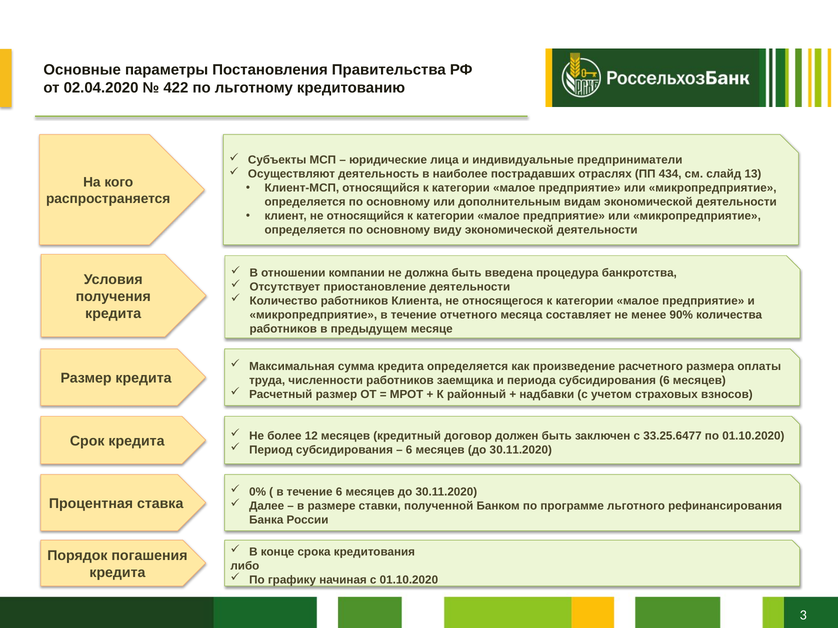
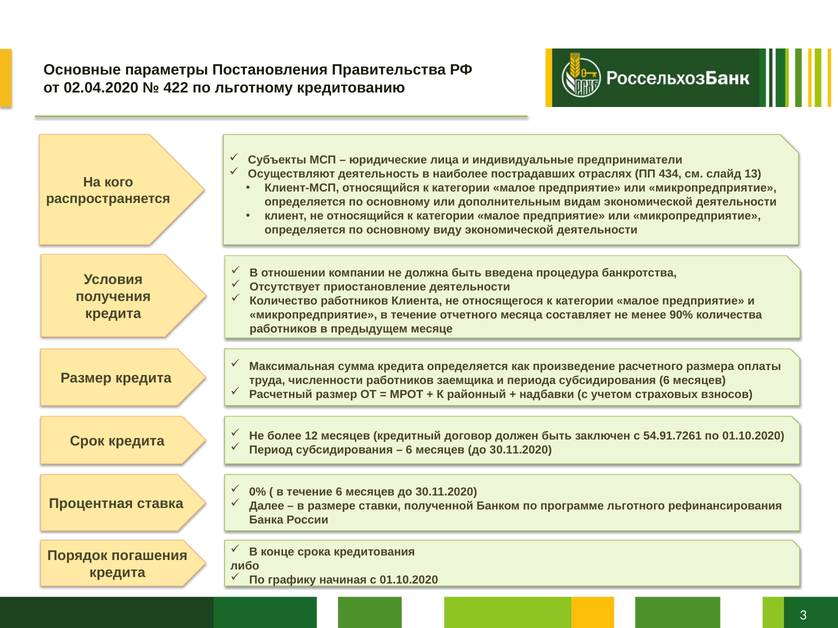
33.25.6477: 33.25.6477 -> 54.91.7261 (672, 436)
